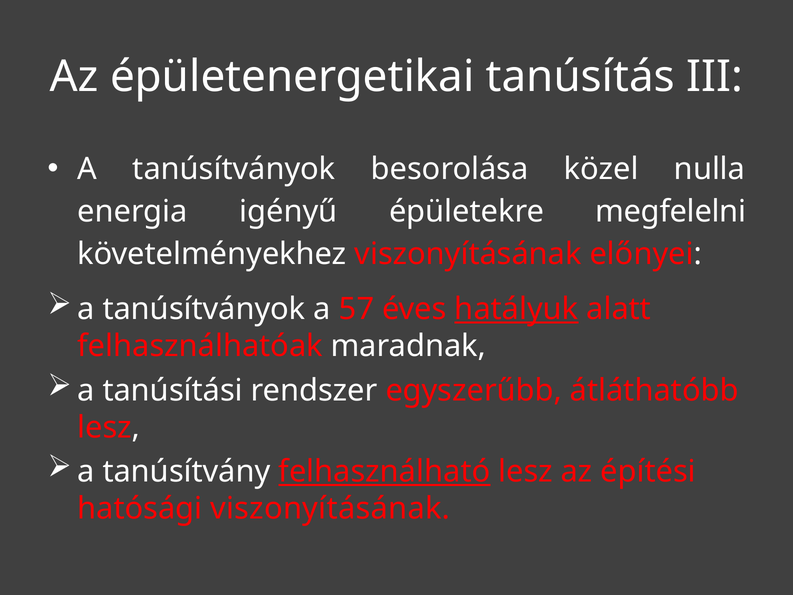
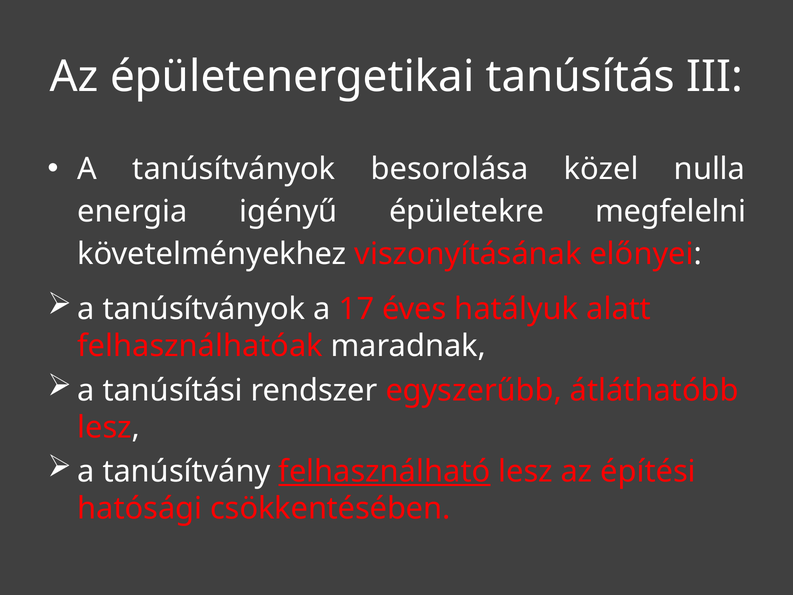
57: 57 -> 17 (357, 309)
hatályuk underline: present -> none (516, 309)
hatósági viszonyításának: viszonyításának -> csökkentésében (330, 508)
